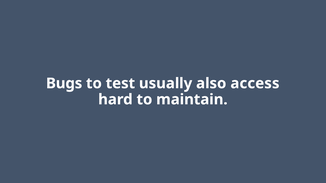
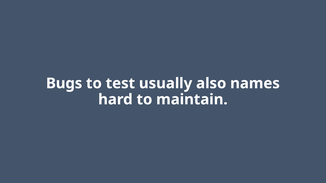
access: access -> names (255, 84)
